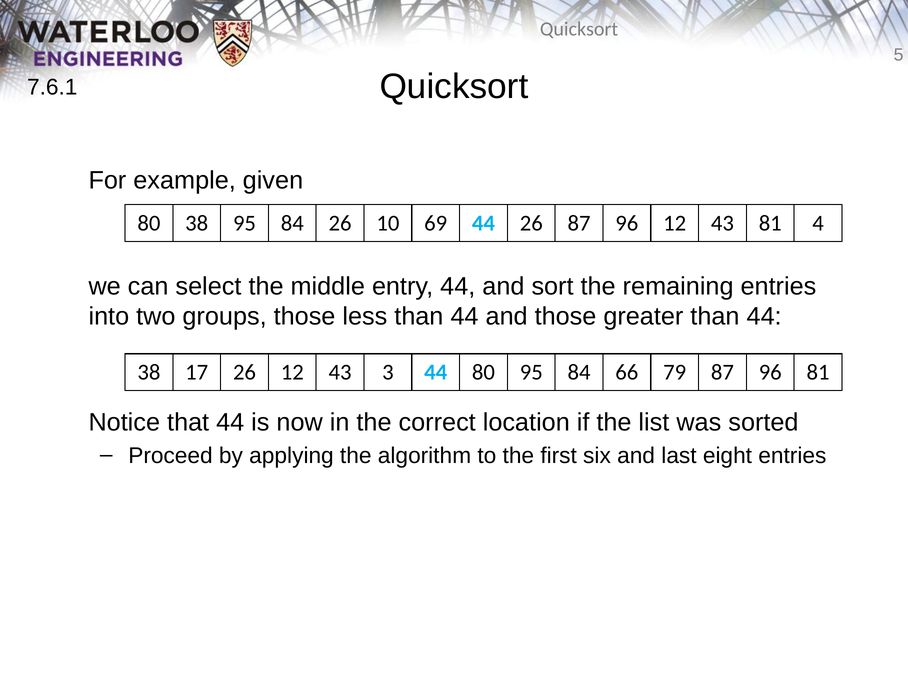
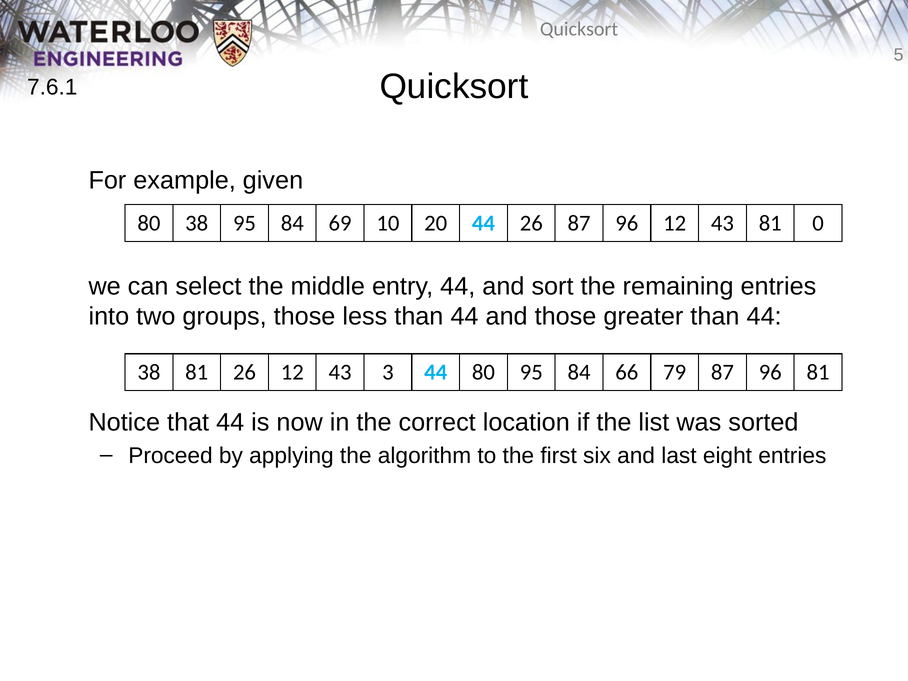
84 26: 26 -> 69 (340, 223)
69: 69 -> 20 (436, 223)
4: 4 -> 0 (818, 223)
38 17: 17 -> 81 (197, 372)
